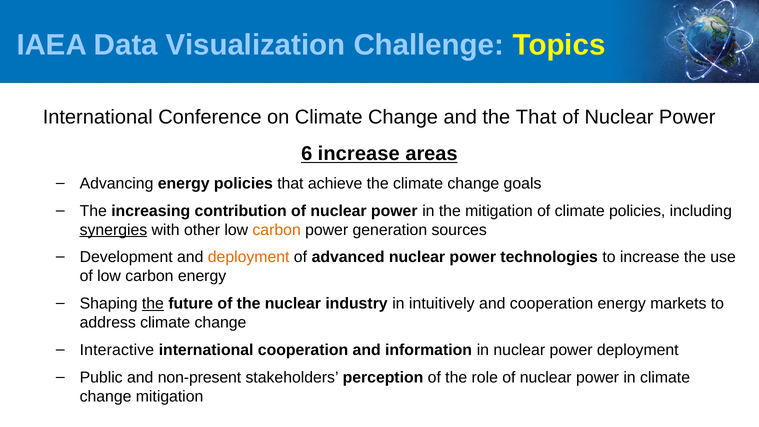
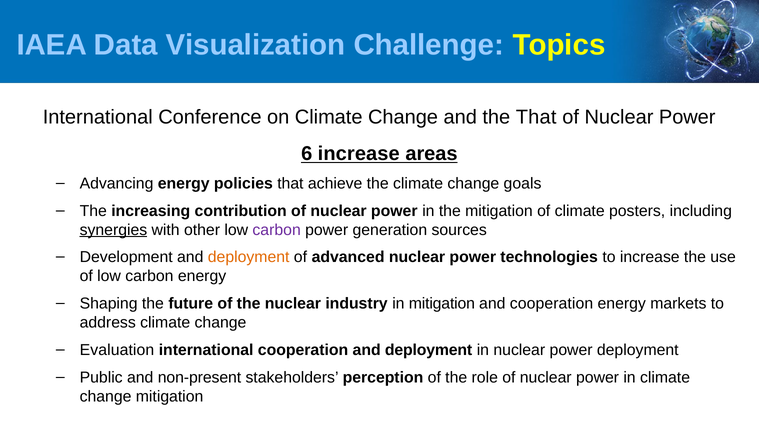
climate policies: policies -> posters (637, 211)
carbon colour: orange -> purple (277, 230)
the underline: present -> none (153, 304)
in intuitively: intuitively -> mitigation (442, 304)
Interactive: Interactive -> Evaluation (117, 350)
cooperation and information: information -> deployment (429, 350)
